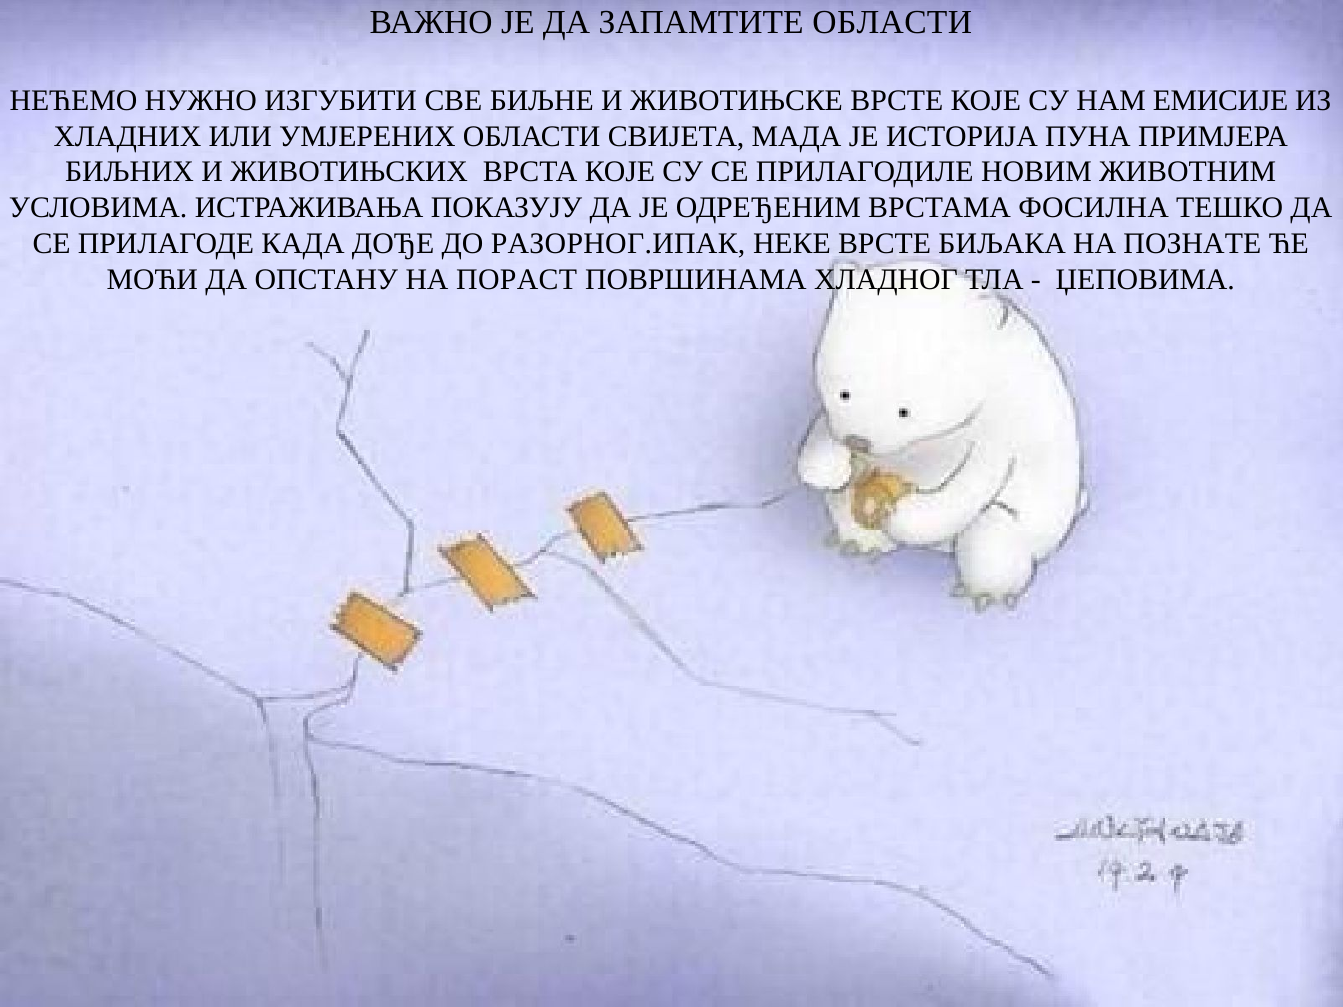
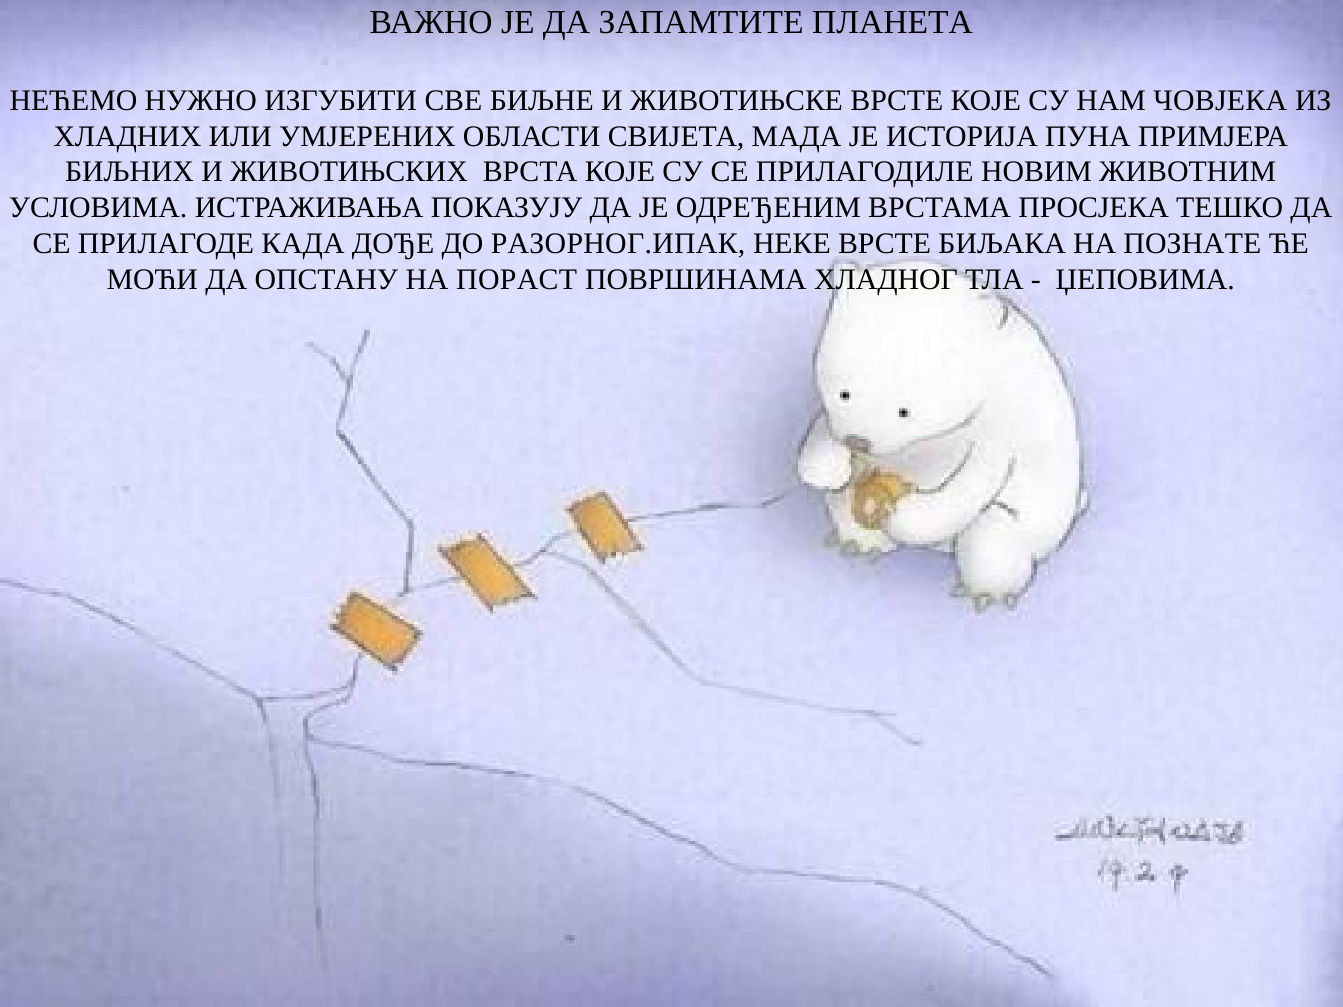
ЗАПАМТИТЕ ОБЛАСТИ: ОБЛАСТИ -> ПЛАНЕТА (892, 22)
ЕМИСИЈЕ: ЕМИСИЈЕ -> ЧОВЈЕКА (1220, 101)
ФОСИЛНА: ФОСИЛНА -> ПРОСЈЕКА (1094, 208)
